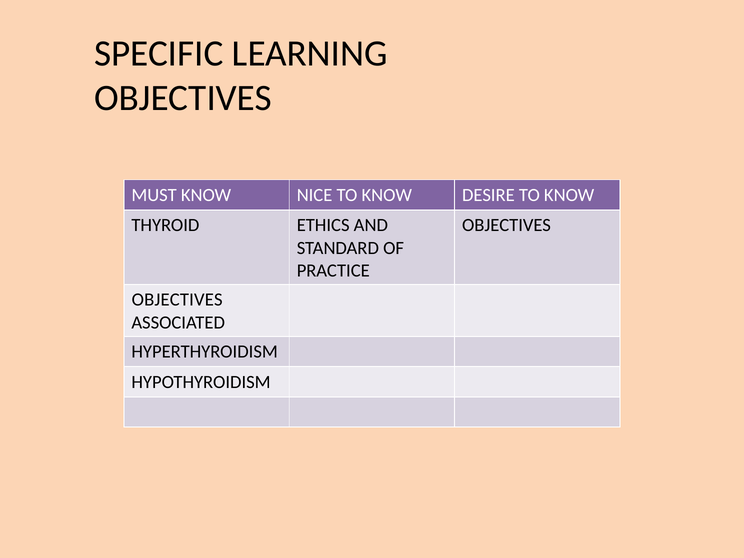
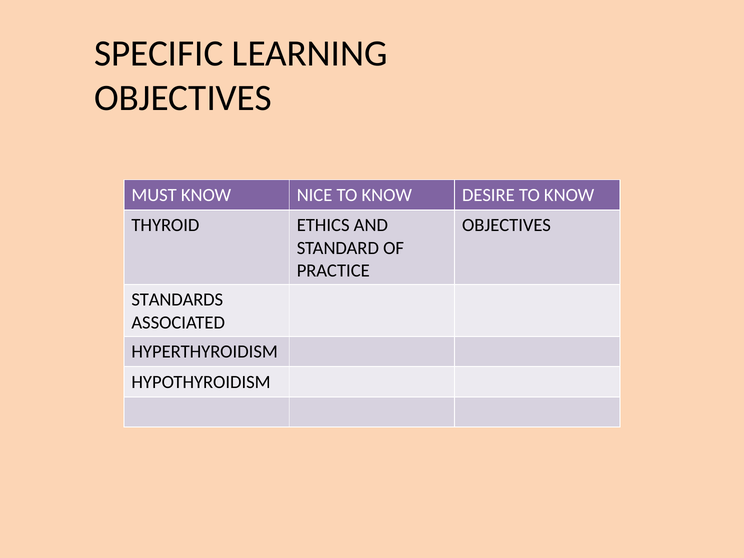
OBJECTIVES: OBJECTIVES -> STANDARDS (177, 300)
